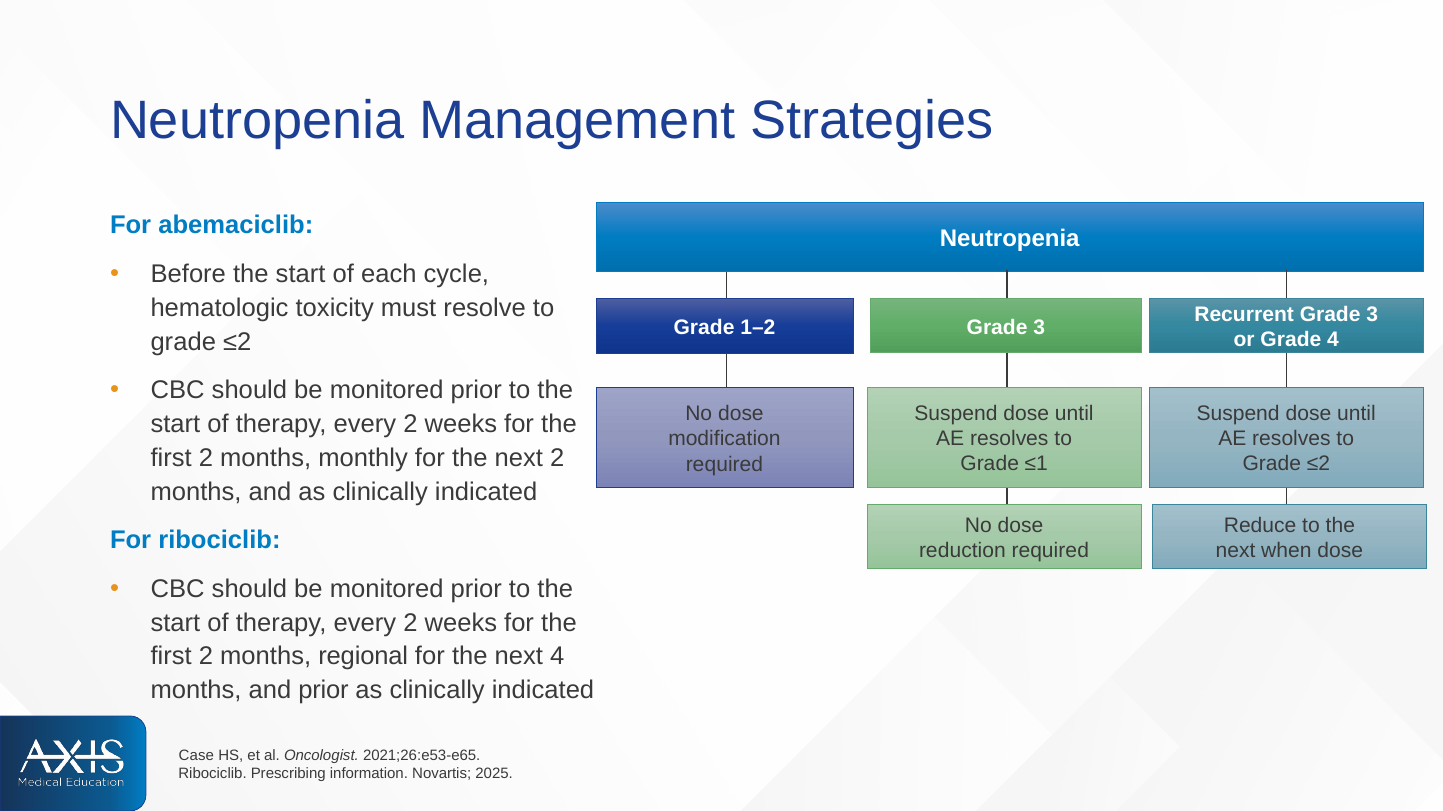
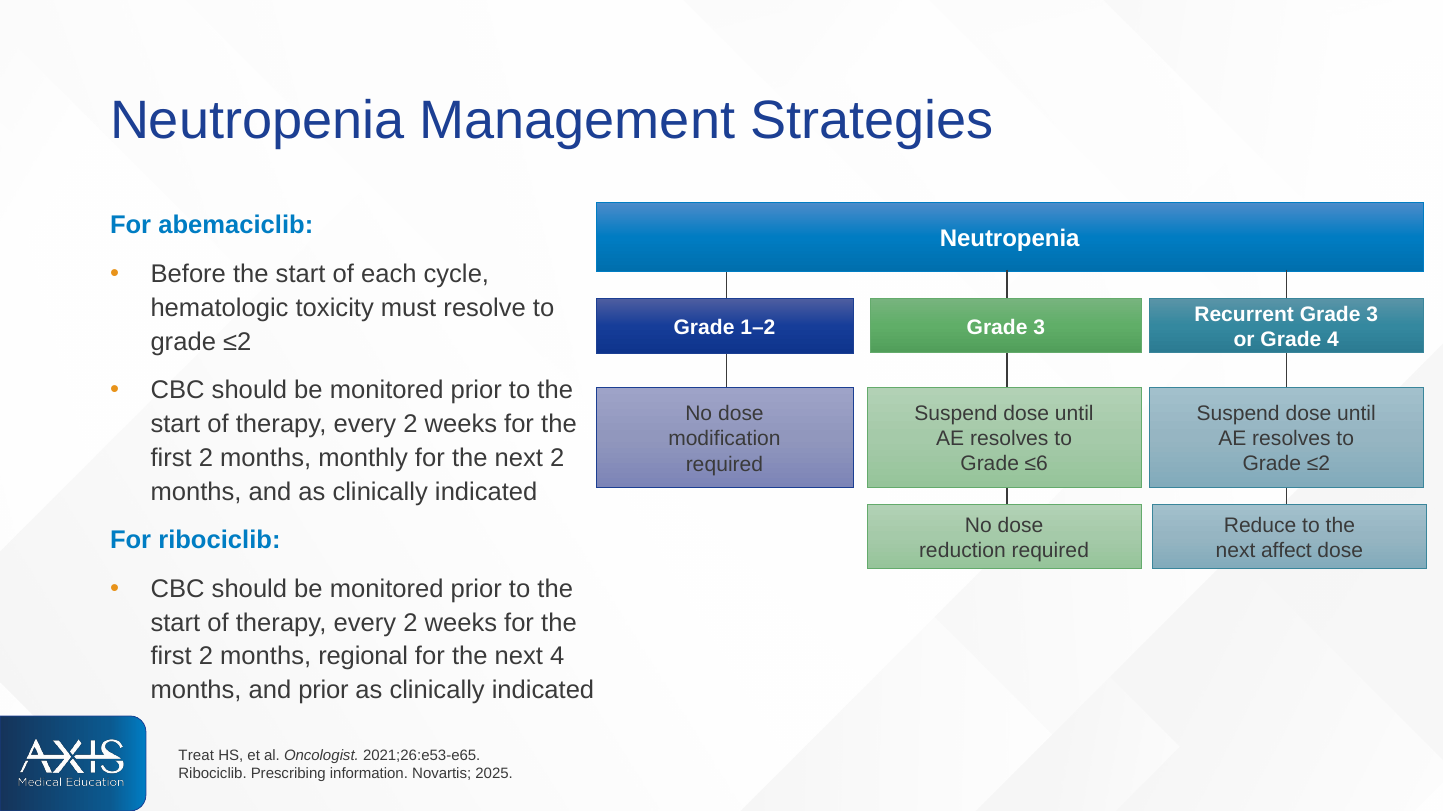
≤1: ≤1 -> ≤6 (1036, 464)
when: when -> affect (1287, 551)
Case: Case -> Treat (196, 756)
